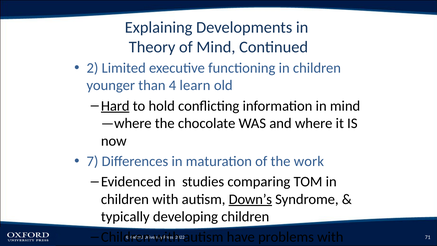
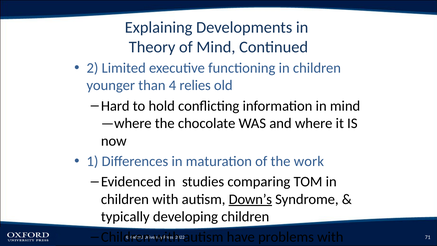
learn: learn -> relies (195, 85)
Hard underline: present -> none (115, 106)
7: 7 -> 1 (92, 161)
